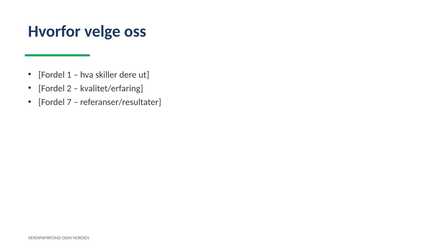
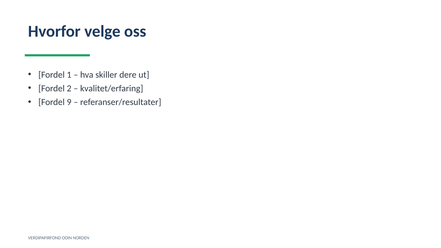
7: 7 -> 9 (69, 102)
